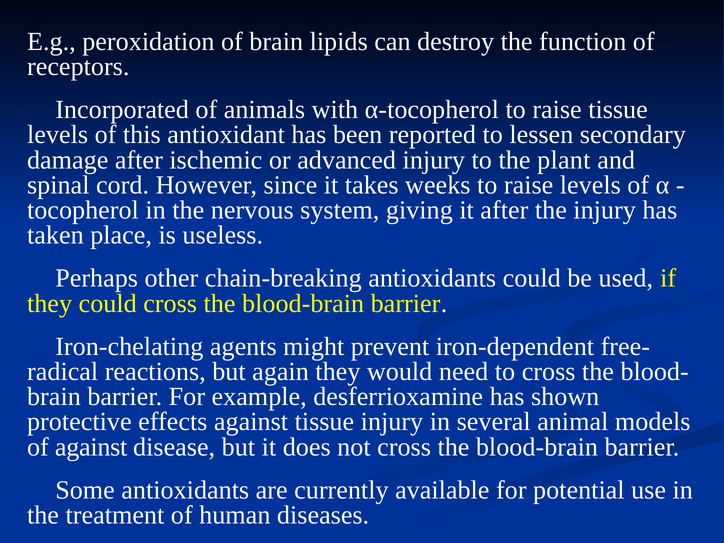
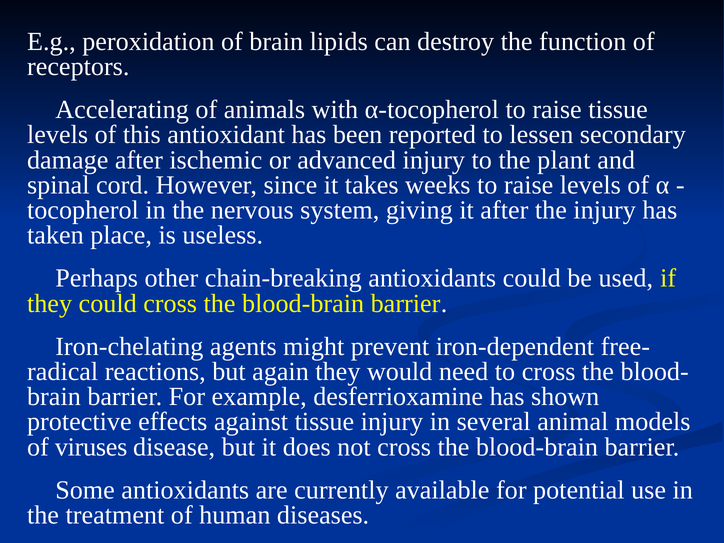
Incorporated: Incorporated -> Accelerating (122, 110)
of against: against -> viruses (91, 447)
